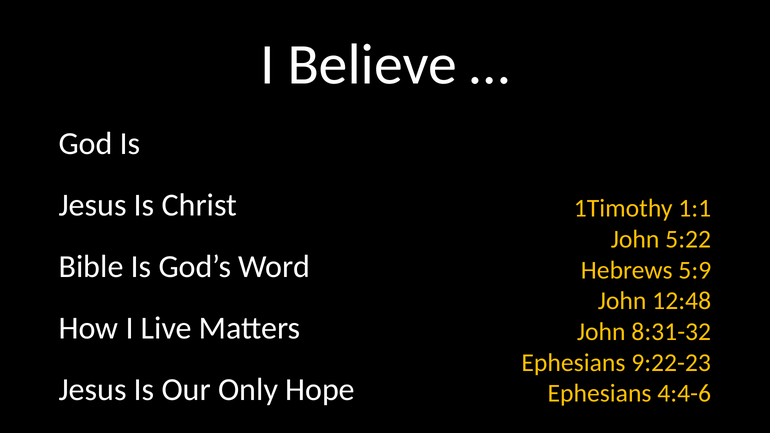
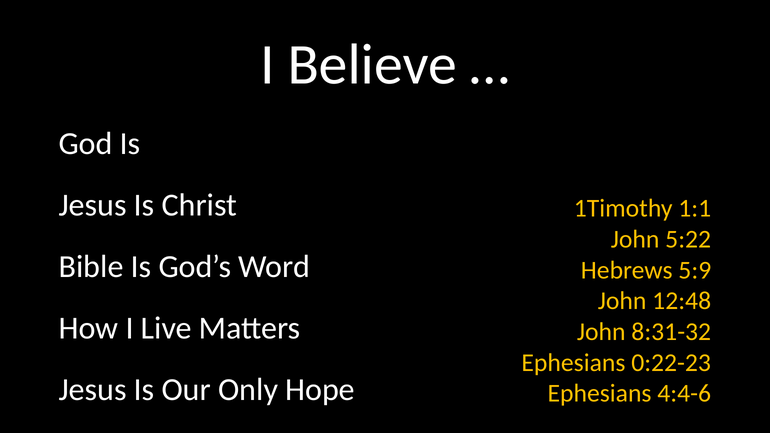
9:22-23: 9:22-23 -> 0:22-23 (671, 363)
